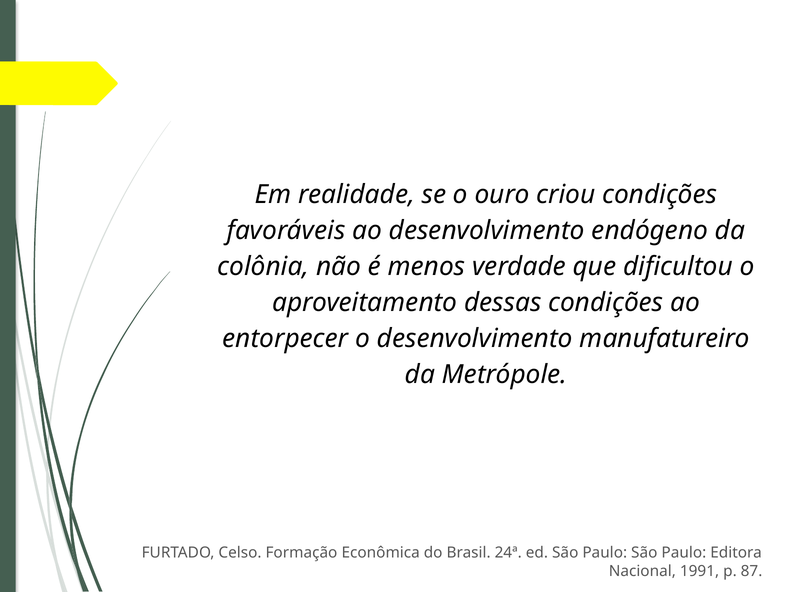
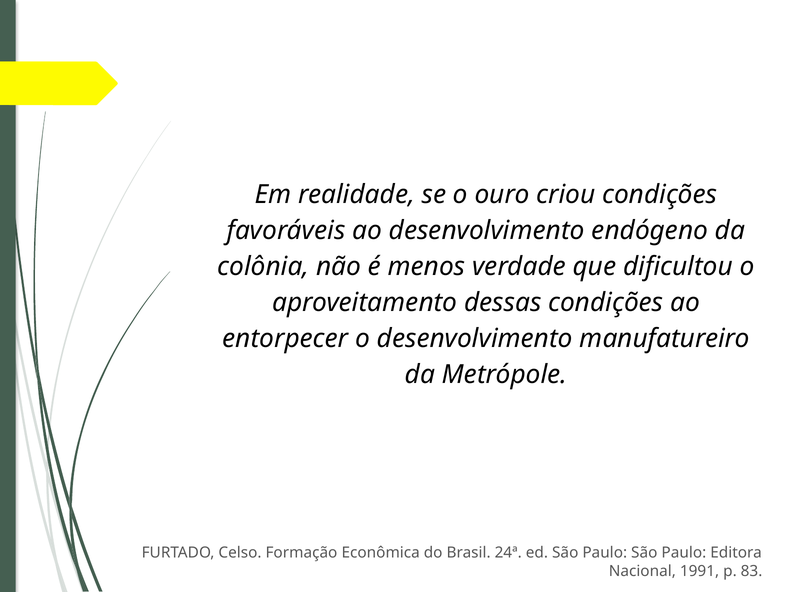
87: 87 -> 83 (752, 571)
